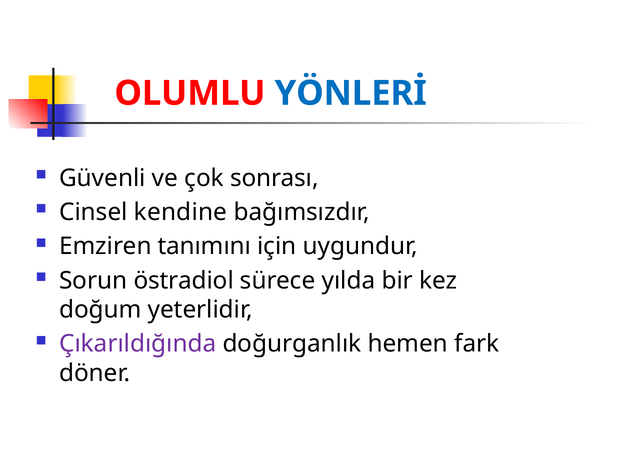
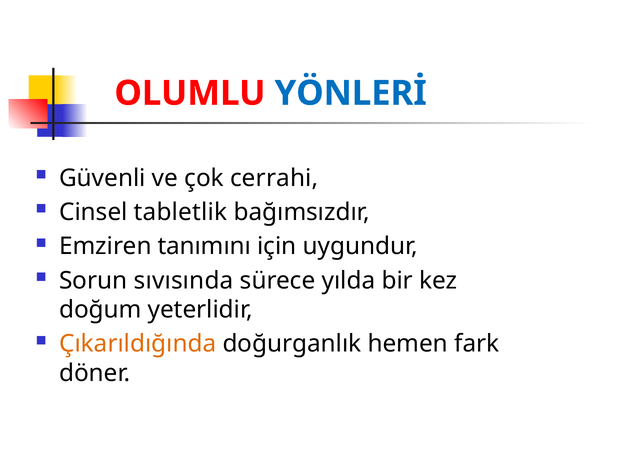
sonrası: sonrası -> cerrahi (274, 178)
kendine: kendine -> tabletlik (181, 212)
östradiol: östradiol -> sıvısında (184, 281)
Çıkarıldığında colour: purple -> orange (138, 344)
